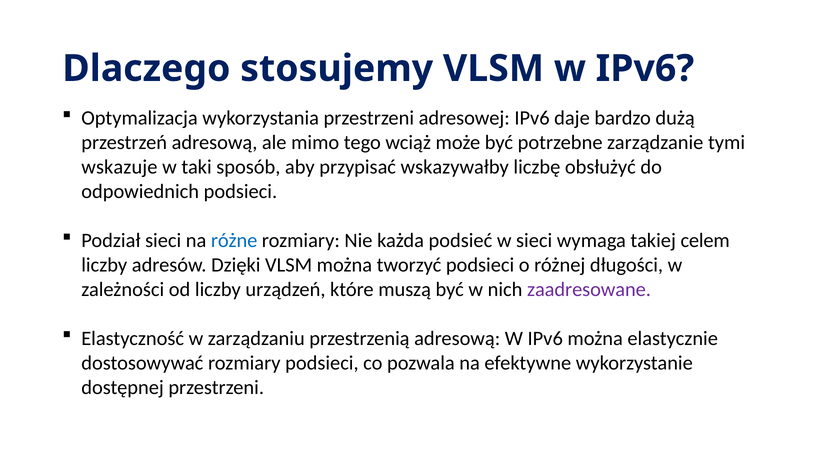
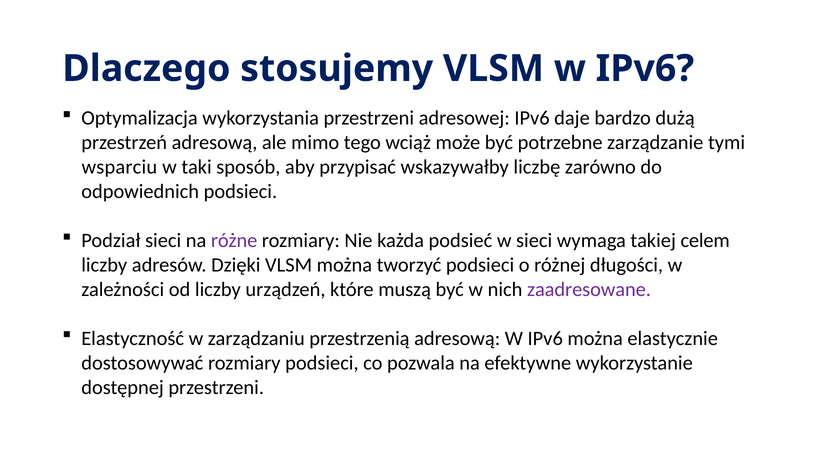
wskazuje: wskazuje -> wsparciu (119, 167)
obsłużyć: obsłużyć -> zarówno (600, 167)
różne colour: blue -> purple (234, 241)
